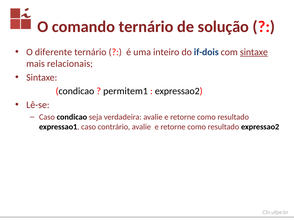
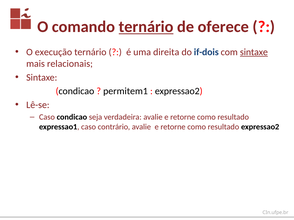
ternário underline: none -> present (146, 27)
solução: solução -> oferece (223, 27)
diferente: diferente -> execução (53, 52)
inteiro: inteiro -> direita (166, 52)
